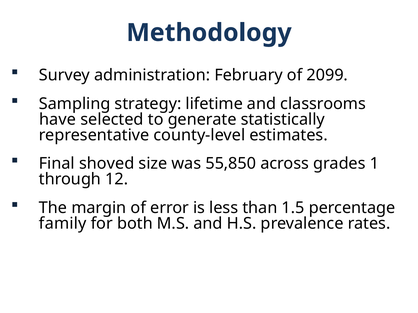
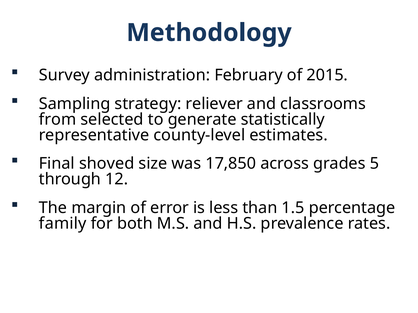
2099: 2099 -> 2015 (327, 75)
lifetime: lifetime -> reliever (214, 104)
have: have -> from (58, 120)
55,850: 55,850 -> 17,850 (231, 164)
1: 1 -> 5 (374, 164)
